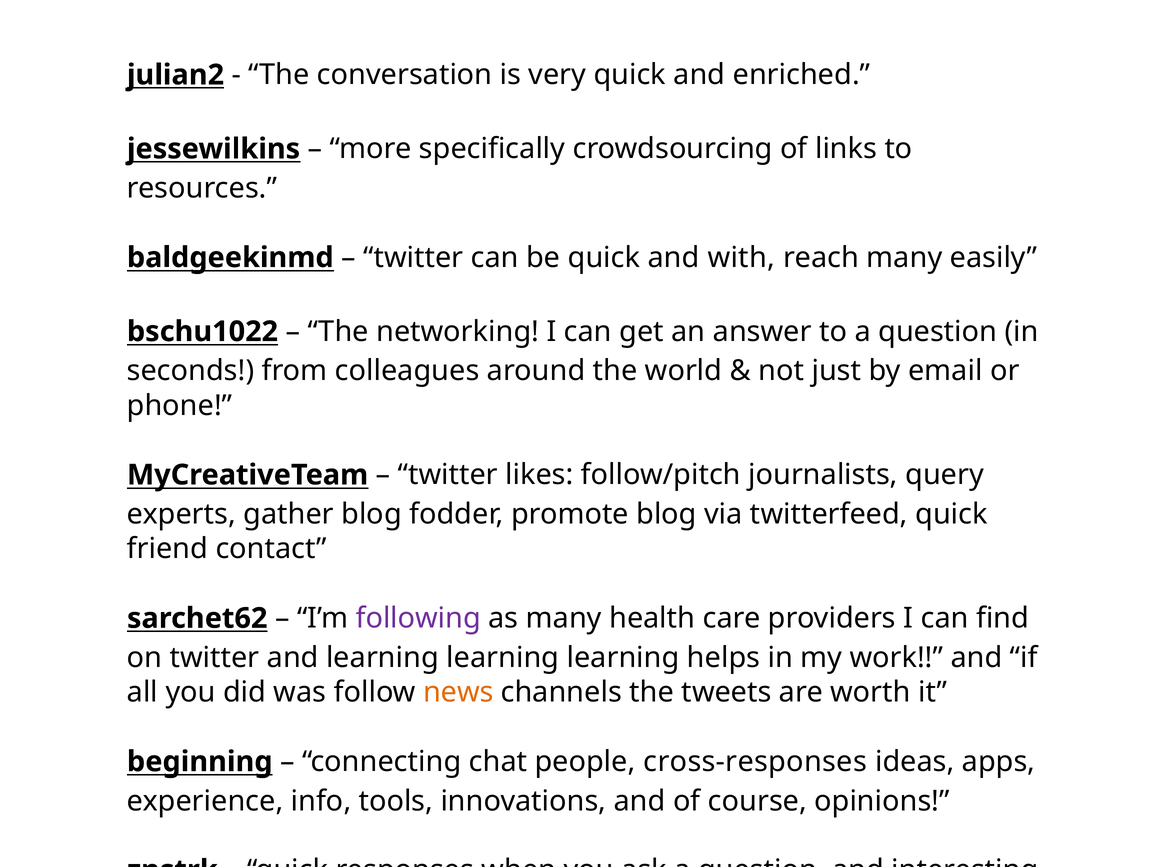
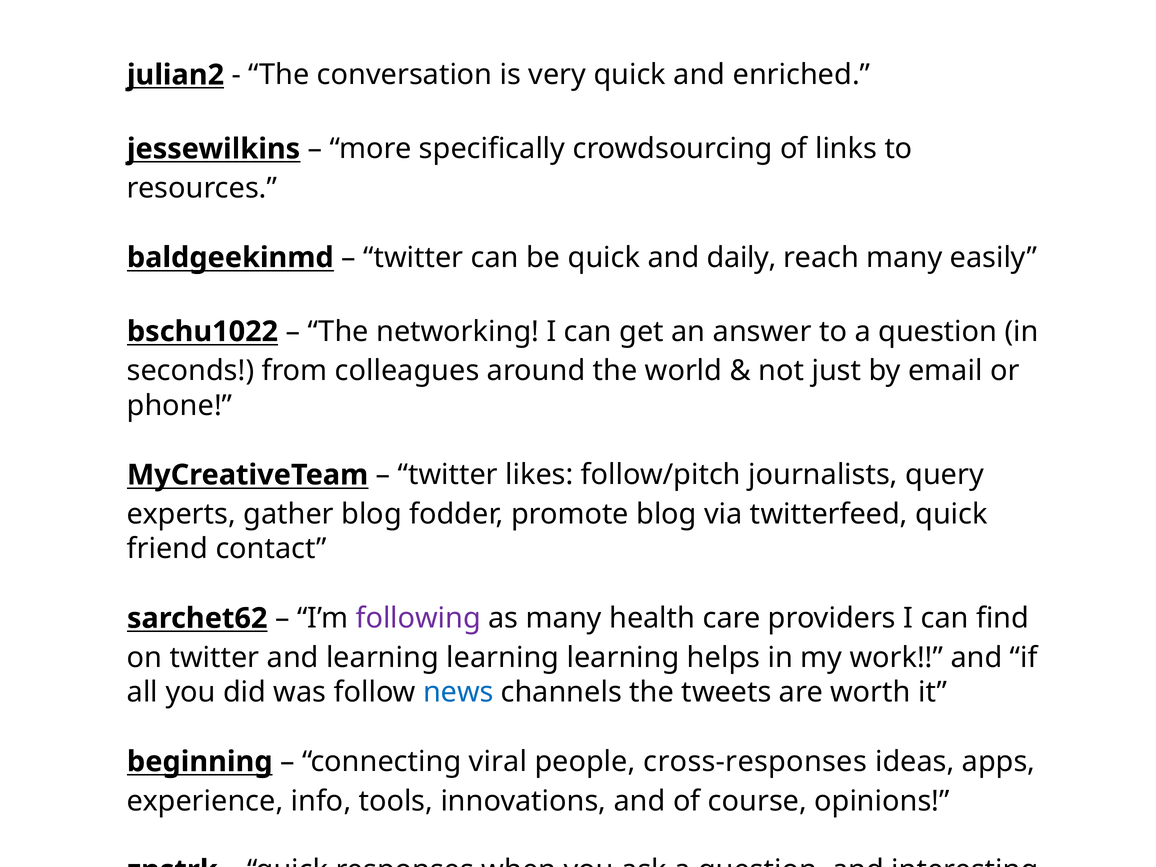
with: with -> daily (742, 258)
news colour: orange -> blue (458, 692)
chat: chat -> viral (498, 762)
